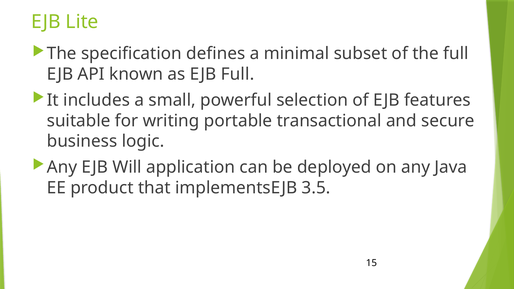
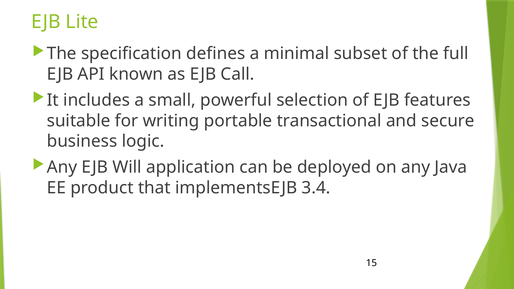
EJB Full: Full -> Call (238, 74)
3.5: 3.5 -> 3.4 (316, 188)
